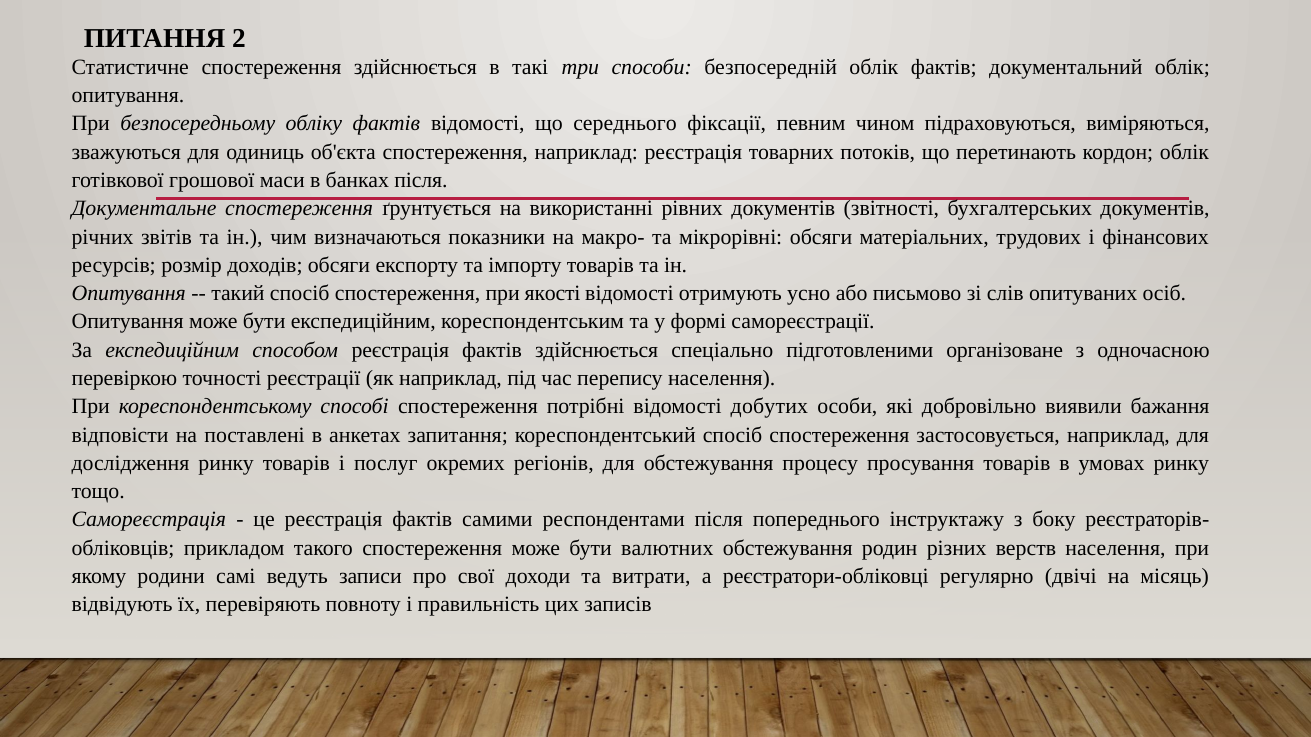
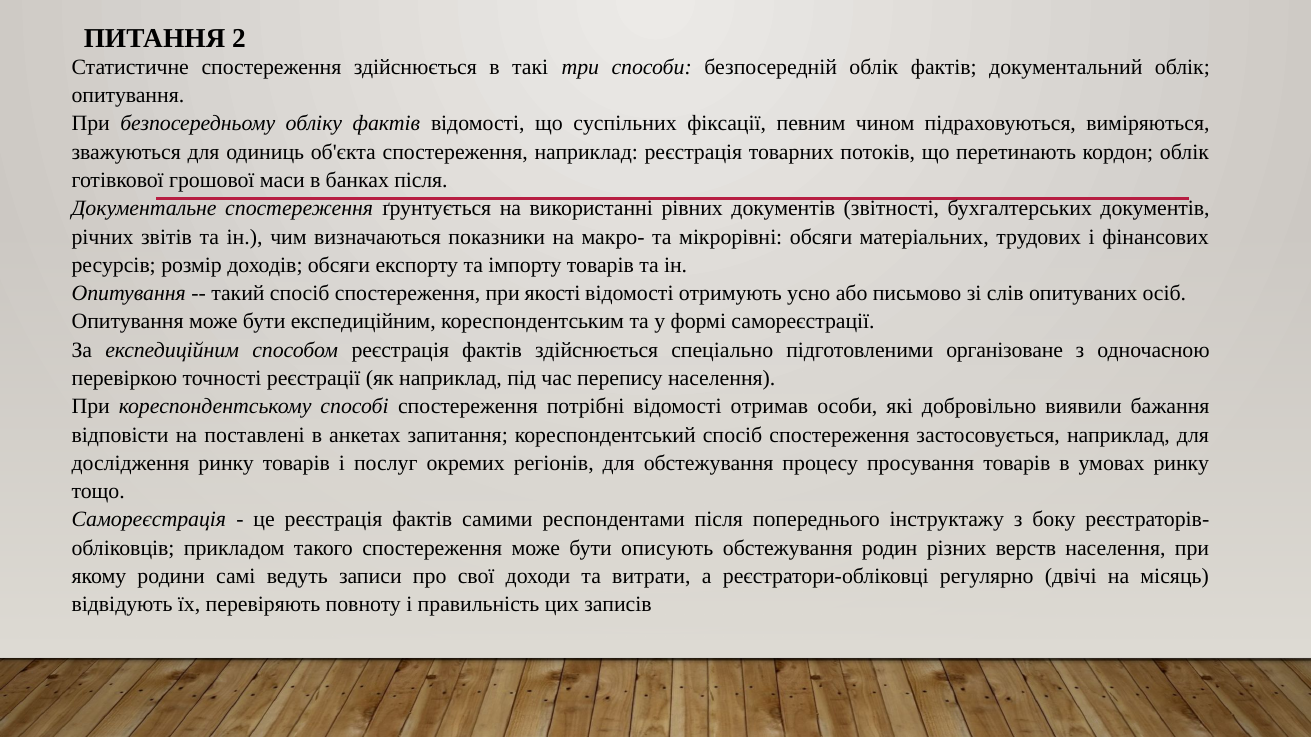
середнього: середнього -> суспільних (625, 124)
добутих: добутих -> отримав (769, 407)
валютних: валютних -> описують (667, 548)
